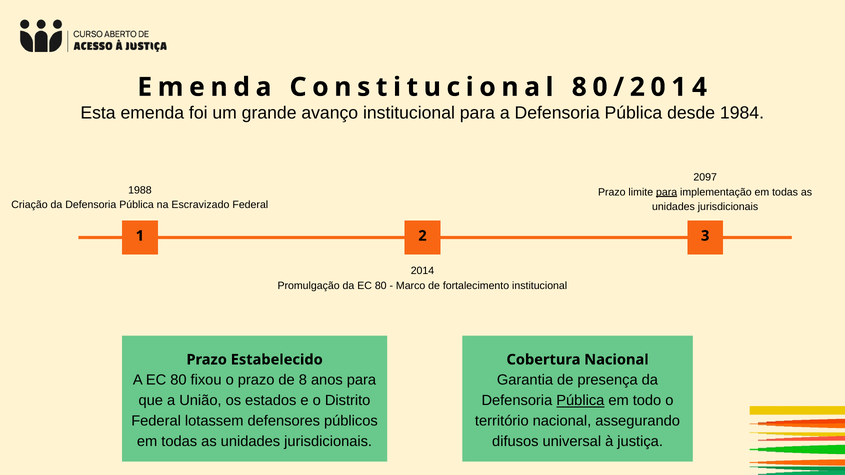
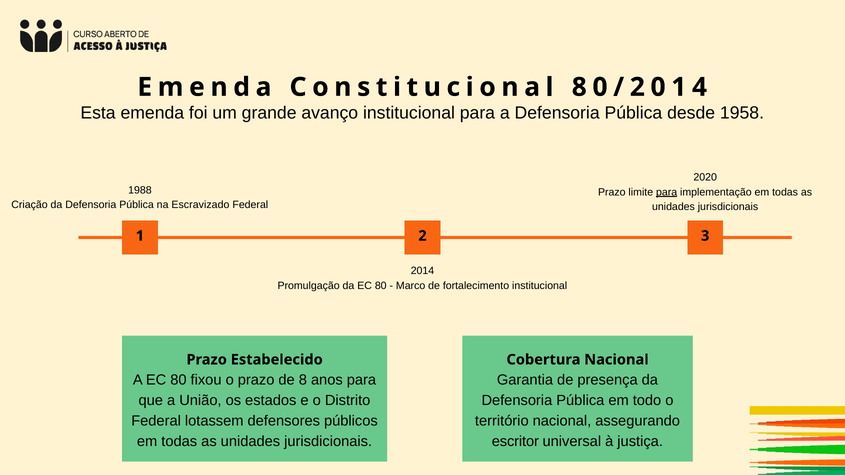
1984: 1984 -> 1958 (742, 113)
2097: 2097 -> 2020 (705, 177)
Pública underline: present -> none (580, 401)
difusos: difusos -> escritor (515, 442)
